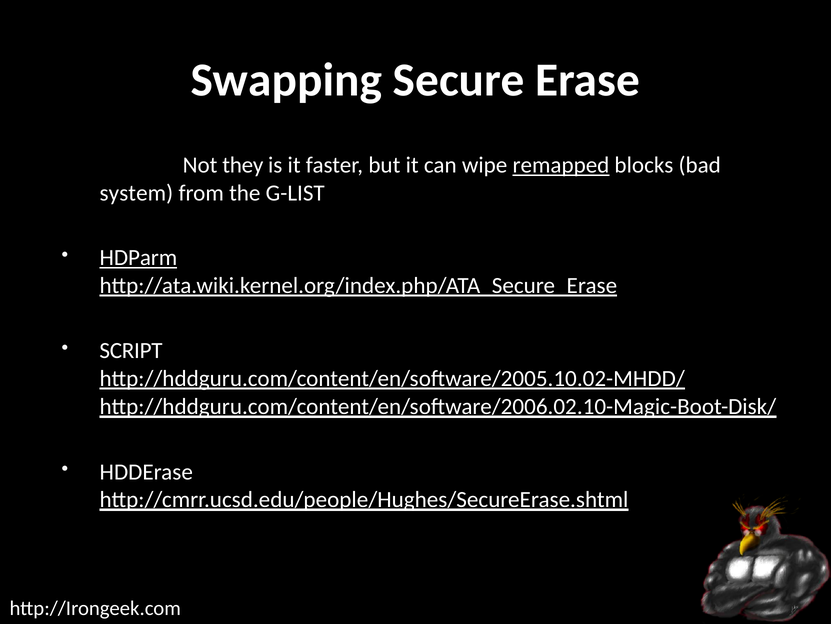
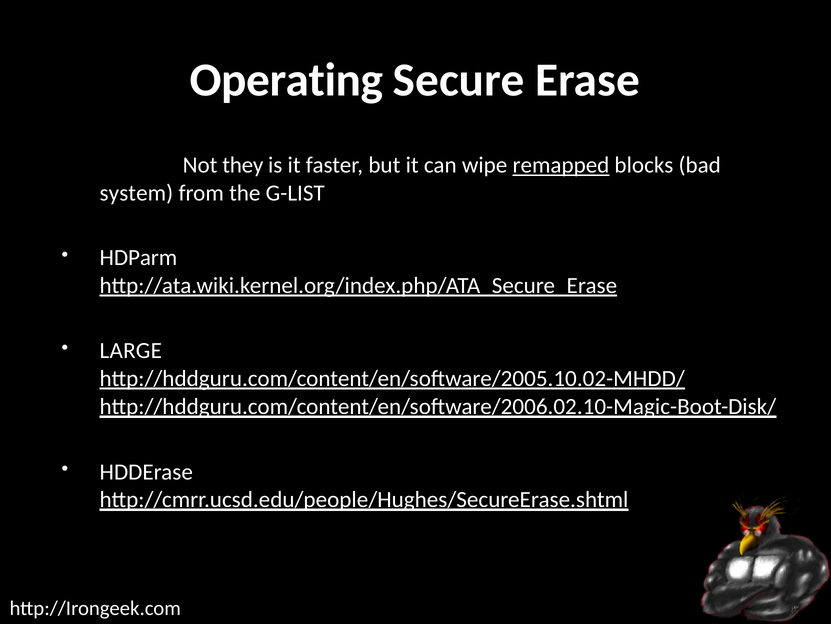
Swapping: Swapping -> Operating (287, 80)
HDParm underline: present -> none (138, 257)
SCRIPT: SCRIPT -> LARGE (131, 350)
